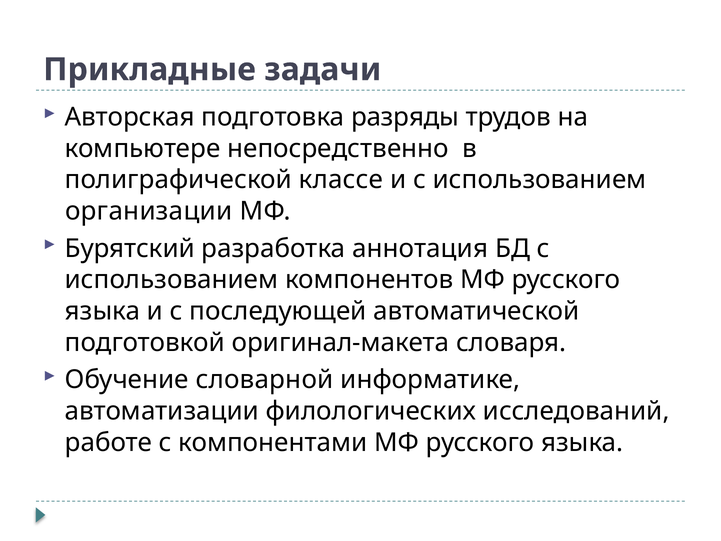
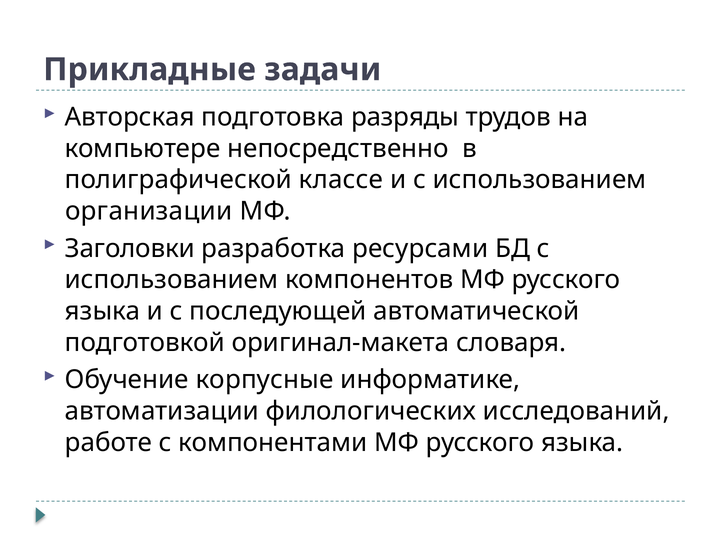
Бурятский: Бурятский -> Заголовки (130, 248)
аннотация: аннотация -> ресурсами (420, 248)
словарной: словарной -> корпусные (265, 380)
